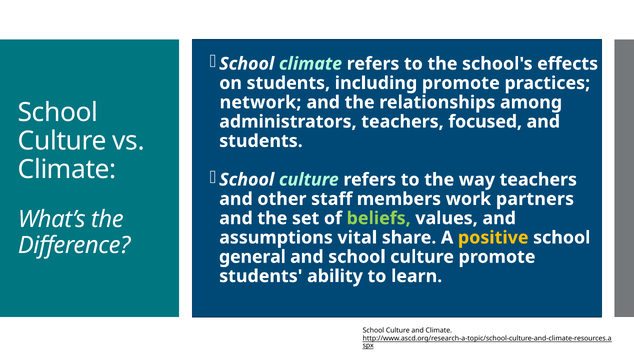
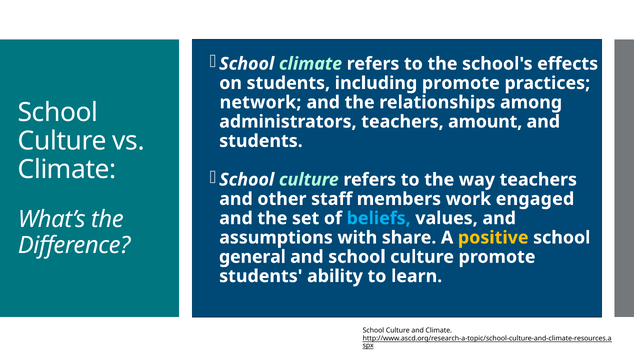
focused: focused -> amount (485, 122)
partners: partners -> engaged (535, 199)
beliefs colour: light green -> light blue (379, 218)
vital: vital -> with (357, 237)
